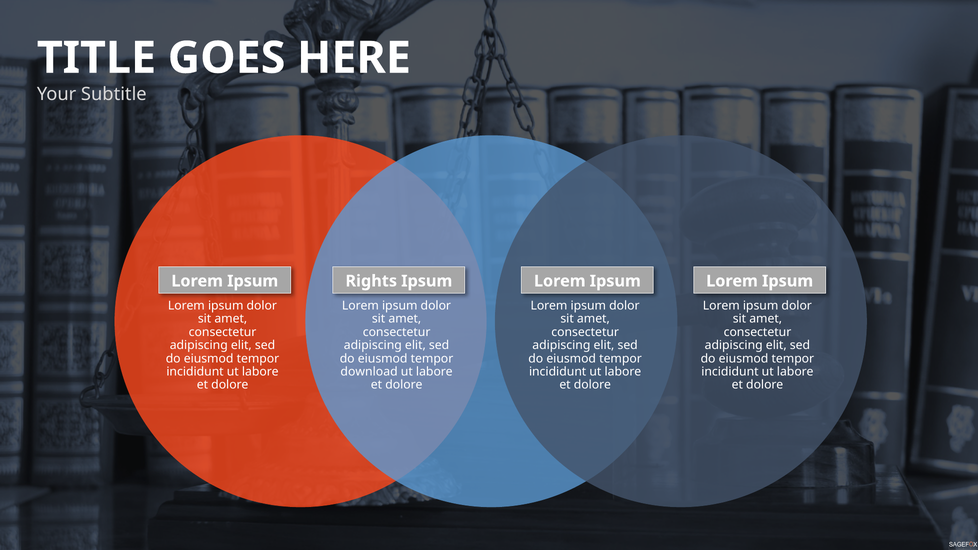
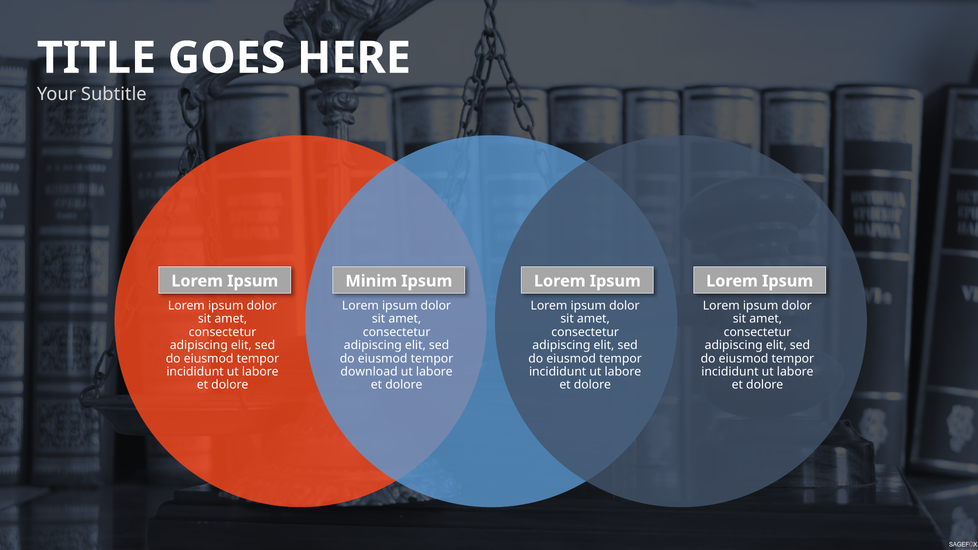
Rights: Rights -> Minim (371, 281)
